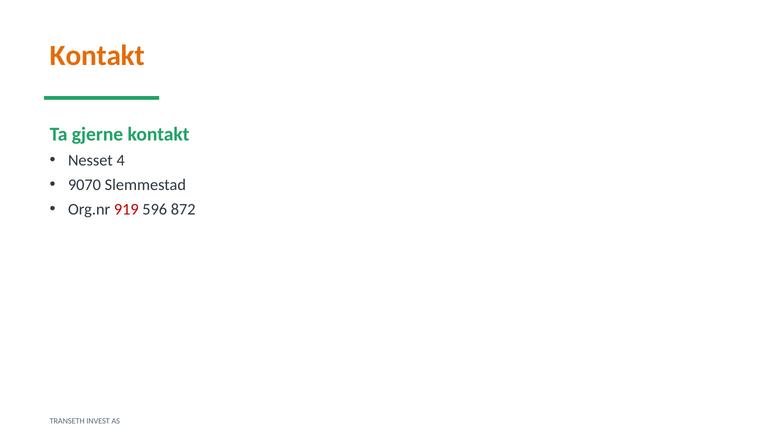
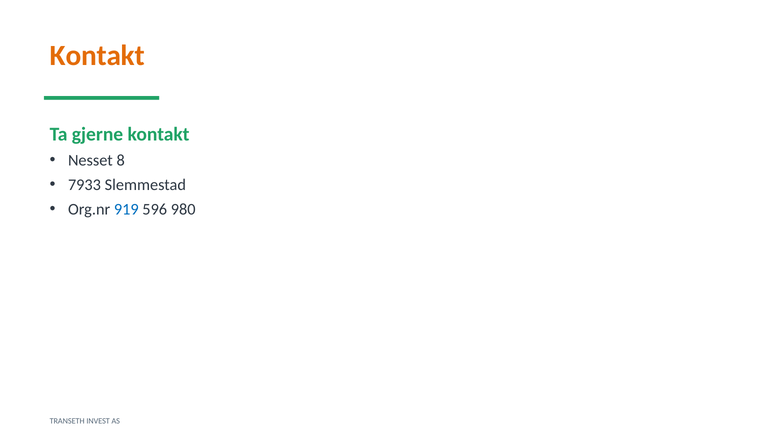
4: 4 -> 8 (121, 161)
9070: 9070 -> 7933 (84, 185)
919 colour: red -> blue (126, 209)
872: 872 -> 980 (183, 209)
